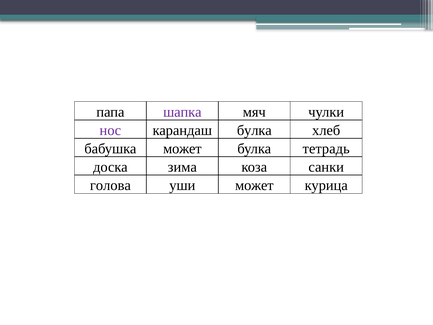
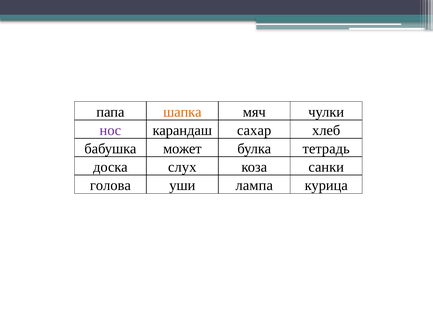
шапка colour: purple -> orange (182, 112)
карандаш булка: булка -> сахар (254, 130)
зима: зима -> слух (182, 167)
уши может: может -> лампа (254, 185)
